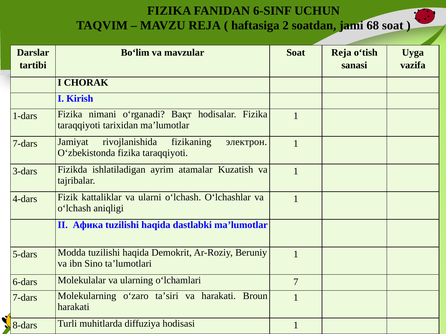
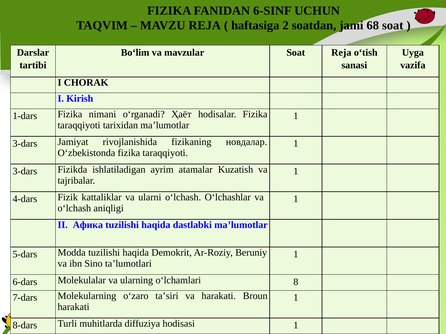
Вақт: Вақт -> Ҳаёт (181, 115)
7-dars: 7-dars -> 3-dars (25, 144)
электрон: электрон -> новдалар (247, 142)
7: 7 -> 8 (296, 282)
